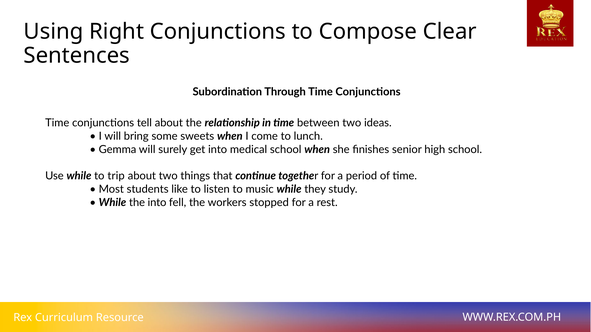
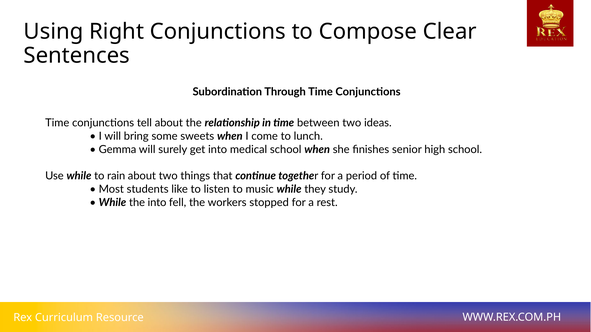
trip: trip -> rain (116, 176)
